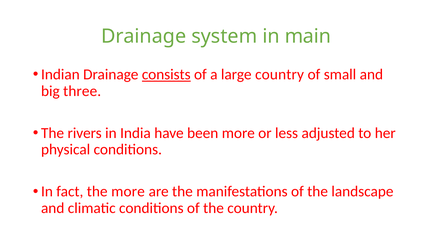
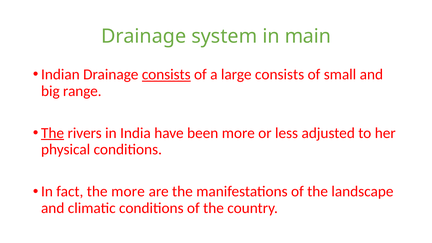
large country: country -> consists (280, 74)
three: three -> range (82, 91)
The underline: none -> present (53, 133)
